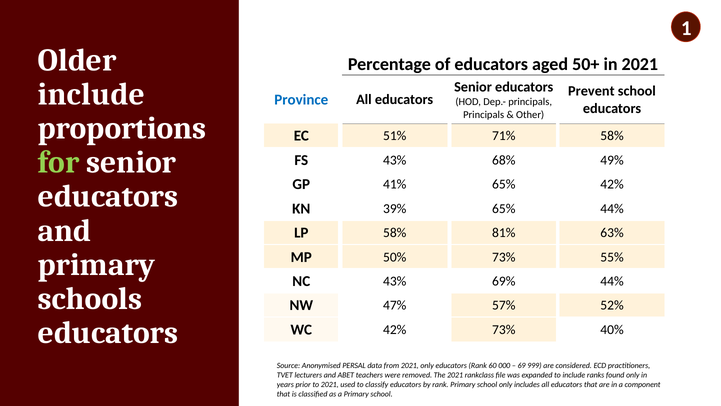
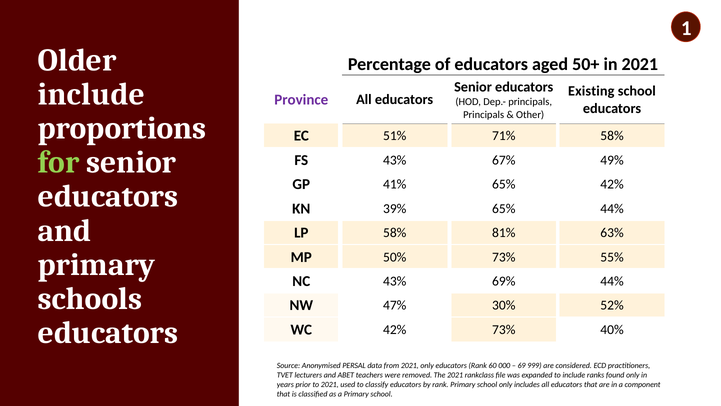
Prevent: Prevent -> Existing (591, 91)
Province colour: blue -> purple (301, 100)
68%: 68% -> 67% (504, 160)
57%: 57% -> 30% (504, 305)
